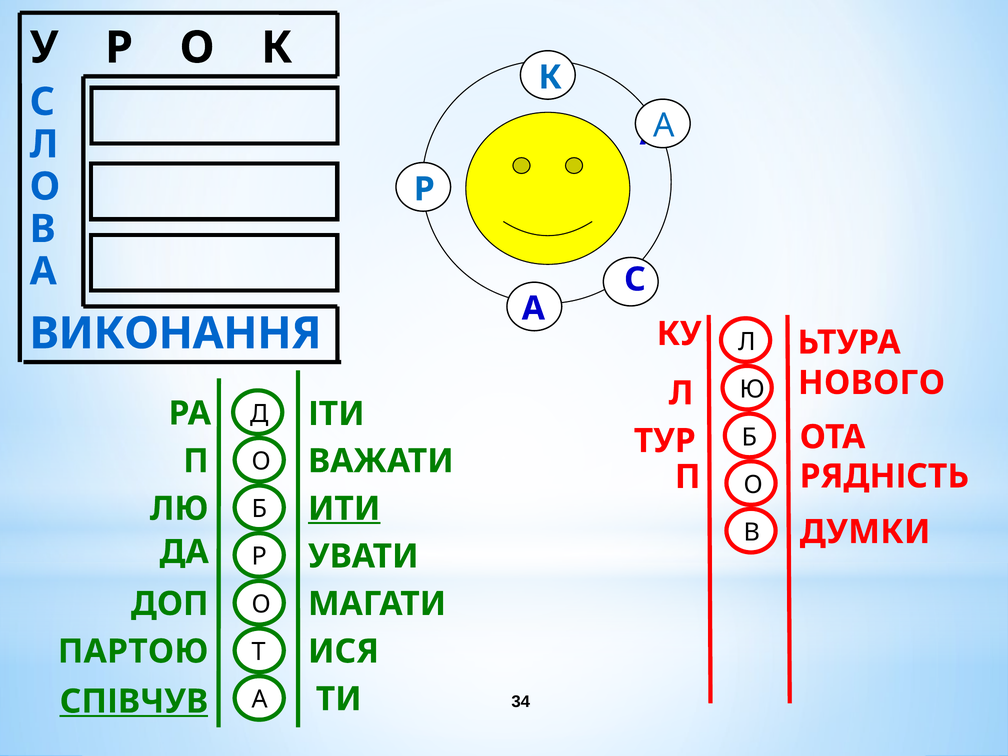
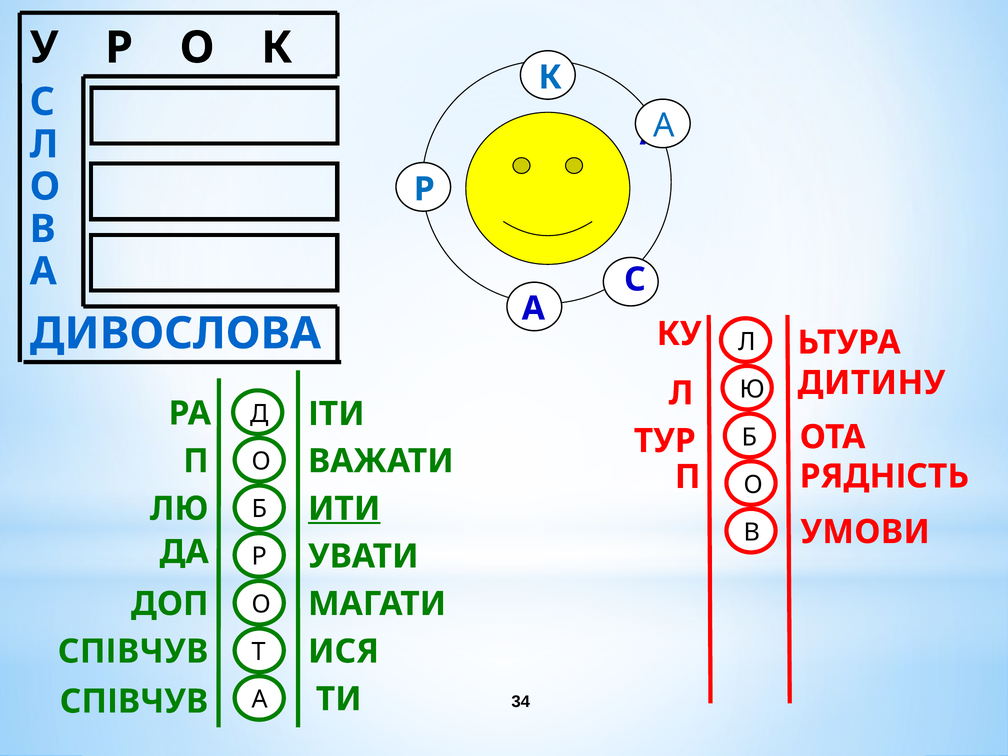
ВИКОНАННЯ: ВИКОНАННЯ -> ДИВОСЛОВА (175, 333)
НОВОГО: НОВОГО -> ДИТИНУ (871, 383)
ДУМКИ: ДУМКИ -> УМОВИ (865, 532)
ПАРТОЮ: ПАРТОЮ -> СПІВЧУВ (133, 651)
СПІВЧУВ underline: present -> none (134, 702)
